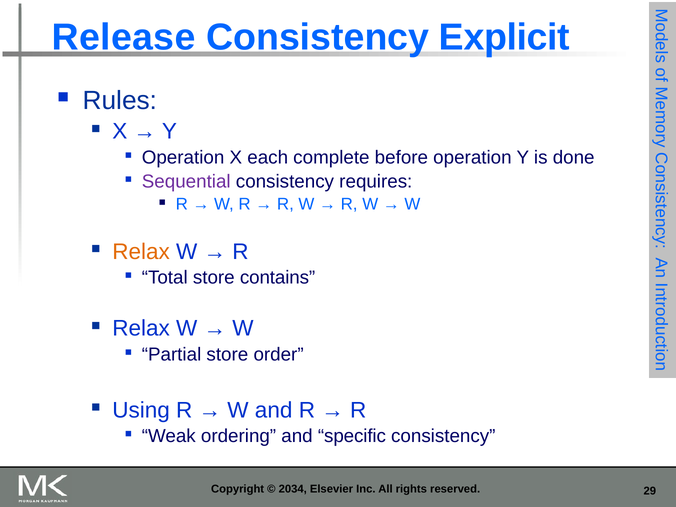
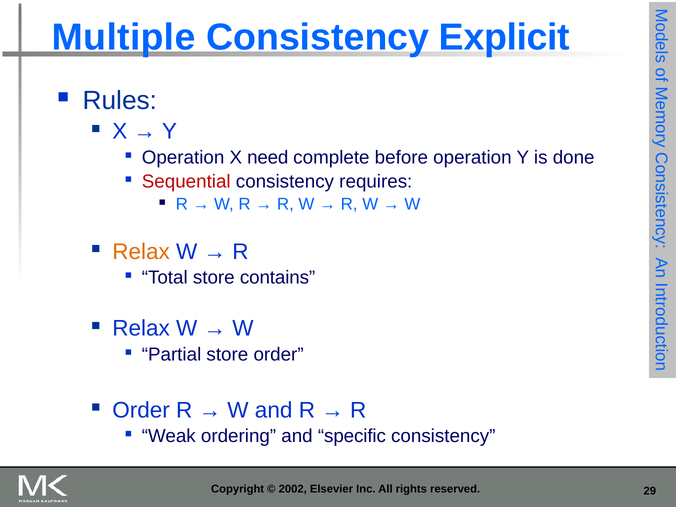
Release: Release -> Multiple (124, 37)
each: each -> need (268, 158)
Sequential colour: purple -> red (186, 182)
Using: Using -> Order (141, 410)
2034: 2034 -> 2002 (293, 489)
